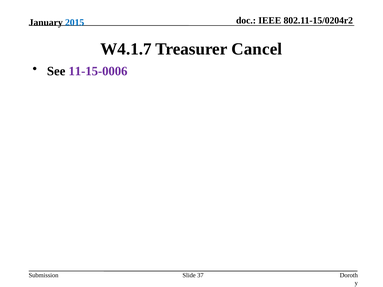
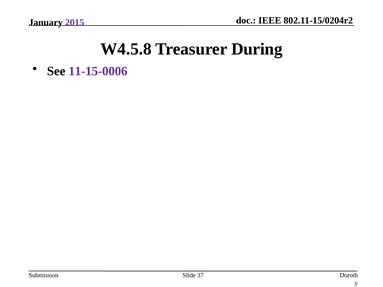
2015 colour: blue -> purple (75, 22)
W4.1.7: W4.1.7 -> W4.5.8 (126, 49)
Cancel: Cancel -> During (257, 49)
